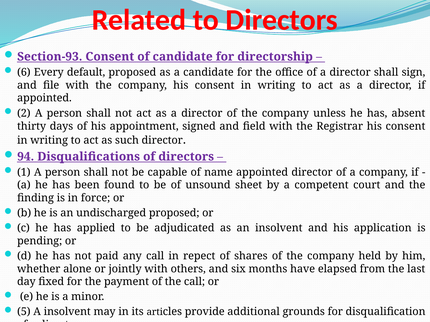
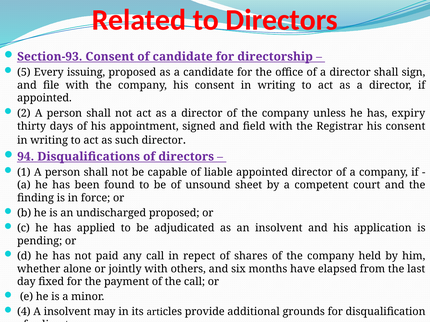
6: 6 -> 5 (24, 72)
default: default -> issuing (86, 72)
absent: absent -> expiry (408, 113)
name: name -> liable (218, 172)
5: 5 -> 4 (24, 312)
